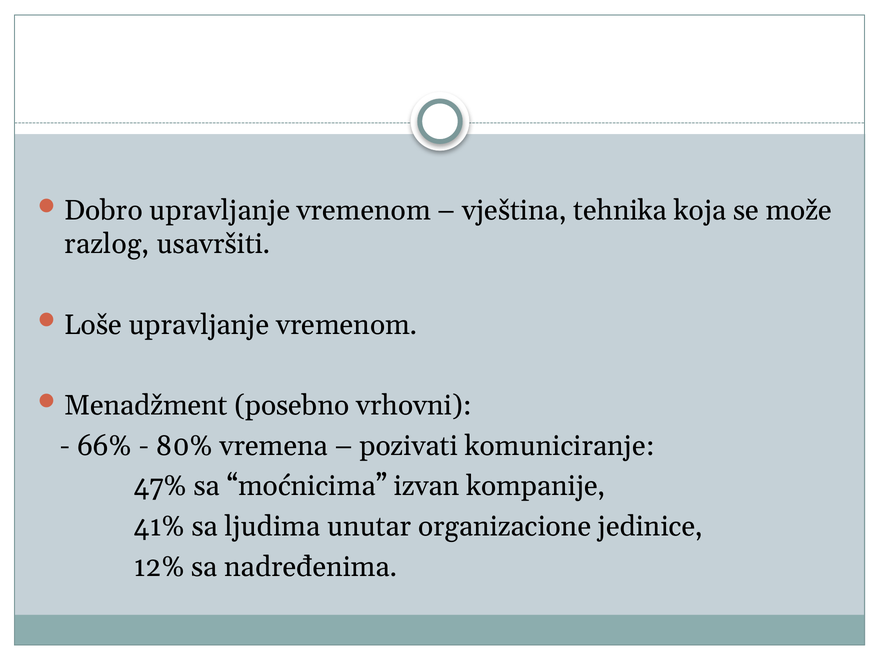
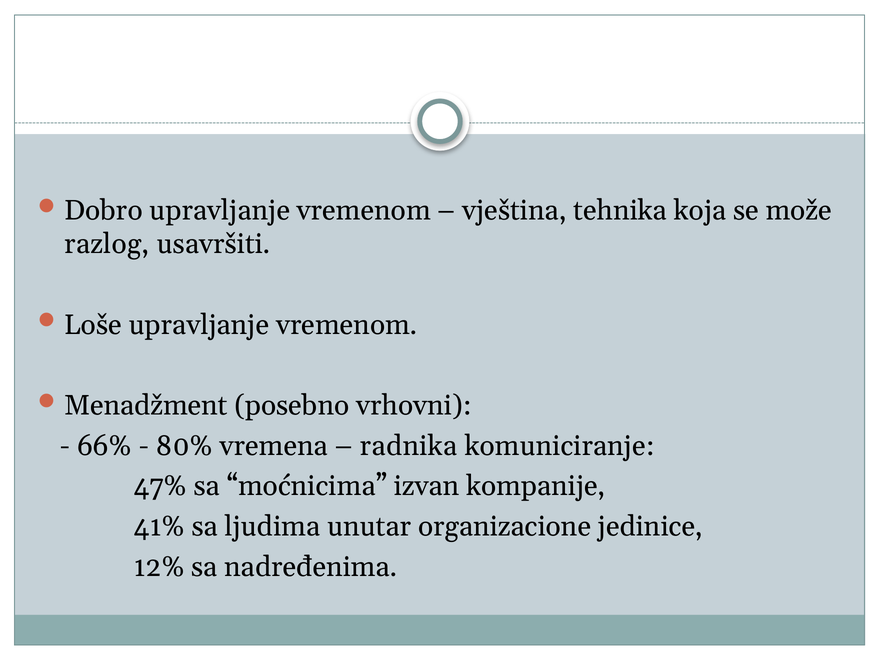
pozivati: pozivati -> radnika (409, 446)
